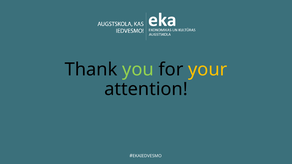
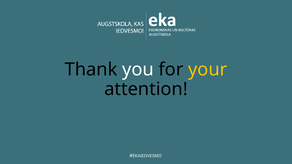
you colour: light green -> white (138, 70)
